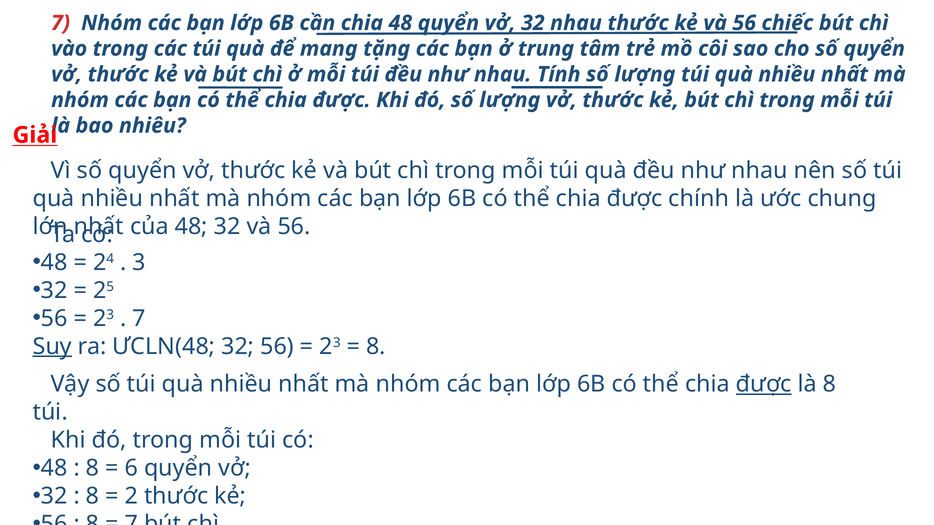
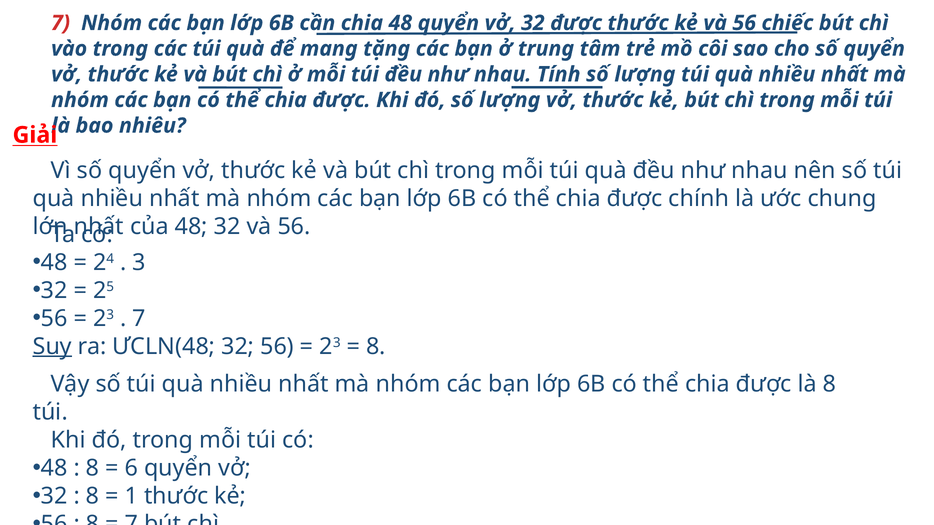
32 nhau: nhau -> được (576, 23)
được underline: present -> none (764, 385)
2: 2 -> 1 (131, 497)
